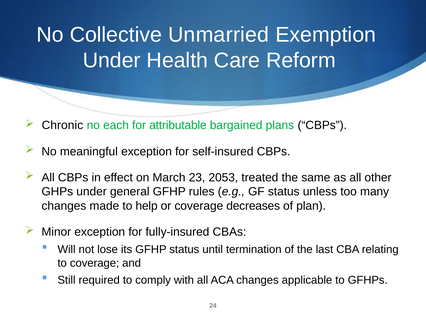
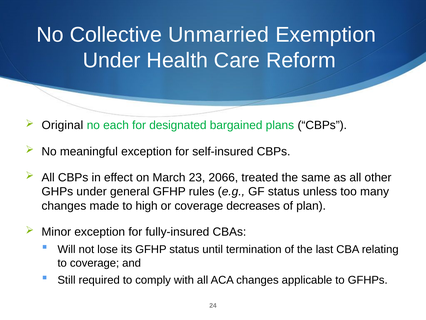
Chronic: Chronic -> Original (62, 125)
attributable: attributable -> designated (178, 125)
2053: 2053 -> 2066 (223, 177)
help: help -> high (147, 206)
